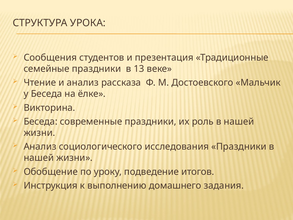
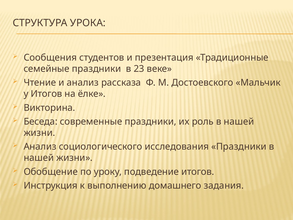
13: 13 -> 23 (139, 69)
у Беседа: Беседа -> Итогов (46, 94)
